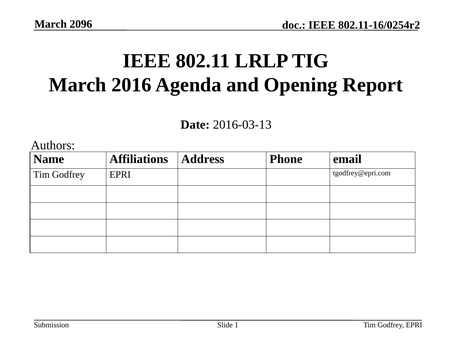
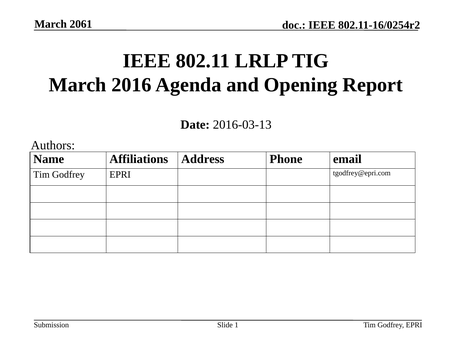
2096: 2096 -> 2061 (81, 24)
